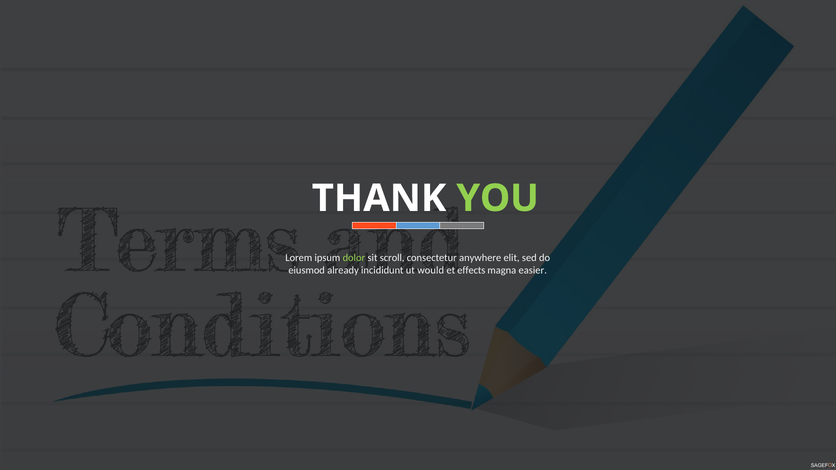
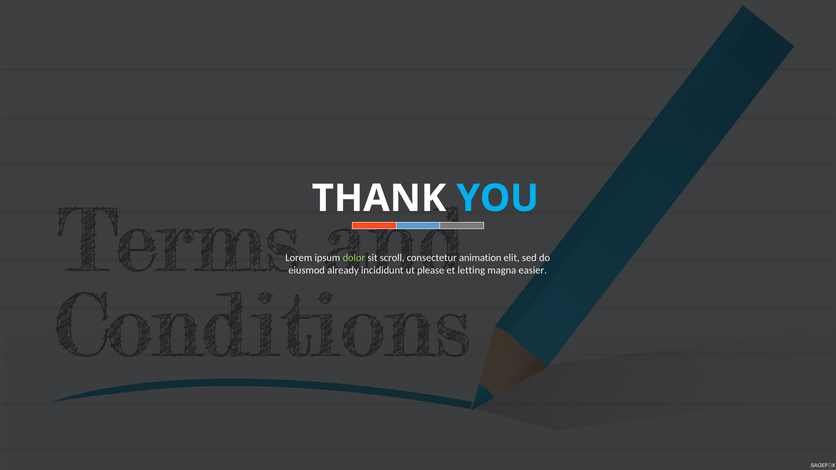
YOU colour: light green -> light blue (498, 198)
anywhere: anywhere -> animation (480, 258)
would: would -> please (431, 271)
effects: effects -> letting (471, 271)
